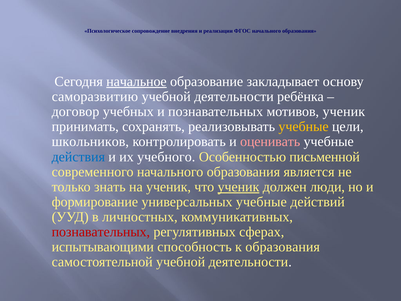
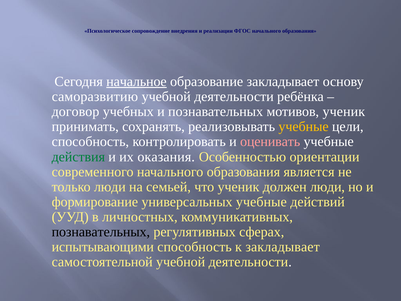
школьников: школьников -> способность (90, 142)
действия colour: blue -> green (78, 157)
учебного: учебного -> оказания (166, 157)
письменной: письменной -> ориентации (325, 157)
только знать: знать -> люди (110, 187)
на ученик: ученик -> семьей (168, 187)
ученик underline: present -> none (238, 187)
познавательных colour: red -> black (101, 232)
к образования: образования -> закладывает (283, 247)
